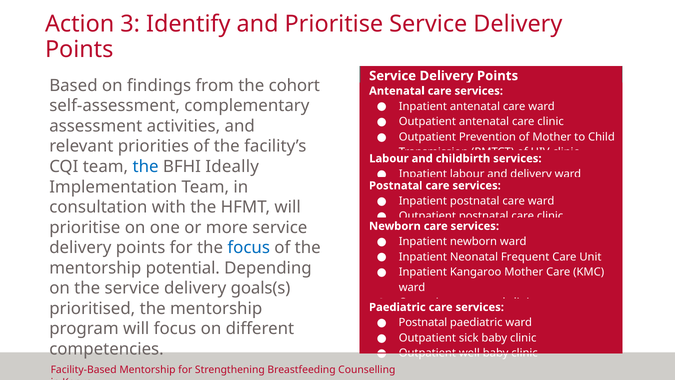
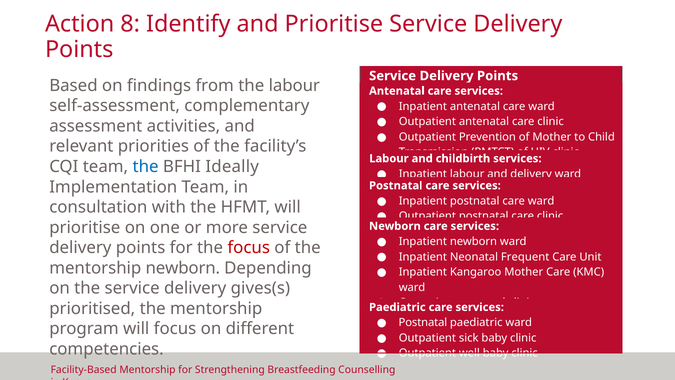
3: 3 -> 8 (130, 24)
the cohort: cohort -> labour (294, 86)
focus colour: blue -> red (249, 248)
mentorship potential: potential -> newborn (183, 268)
goals(s: goals(s -> gives(s (260, 288)
